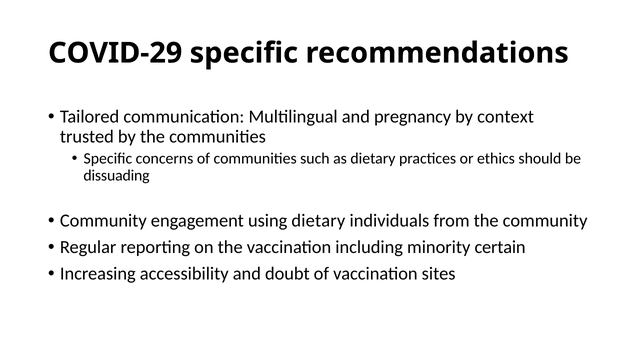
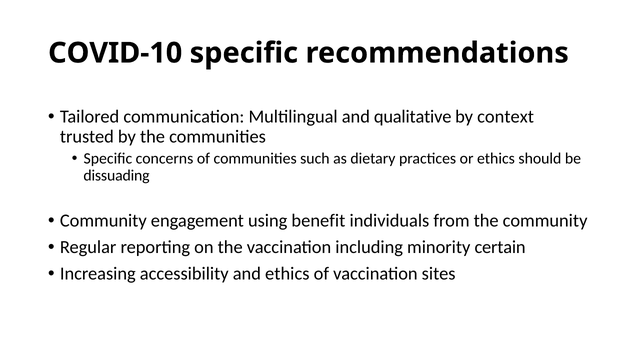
COVID-29: COVID-29 -> COVID-10 (115, 53)
pregnancy: pregnancy -> qualitative (413, 117)
using dietary: dietary -> benefit (318, 221)
and doubt: doubt -> ethics (287, 274)
